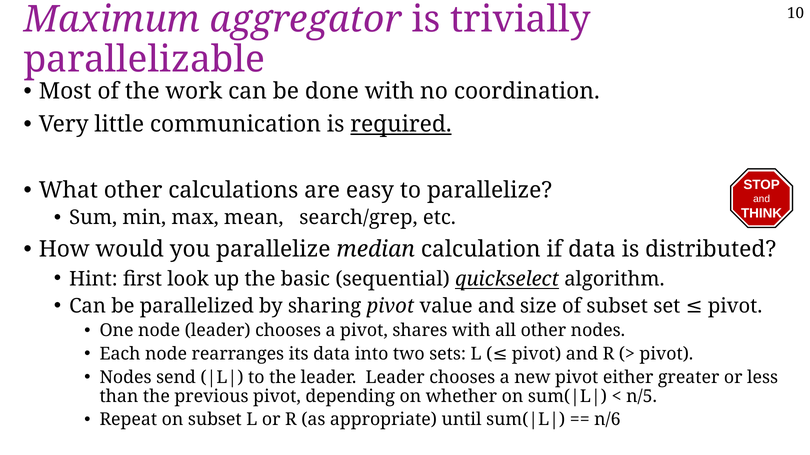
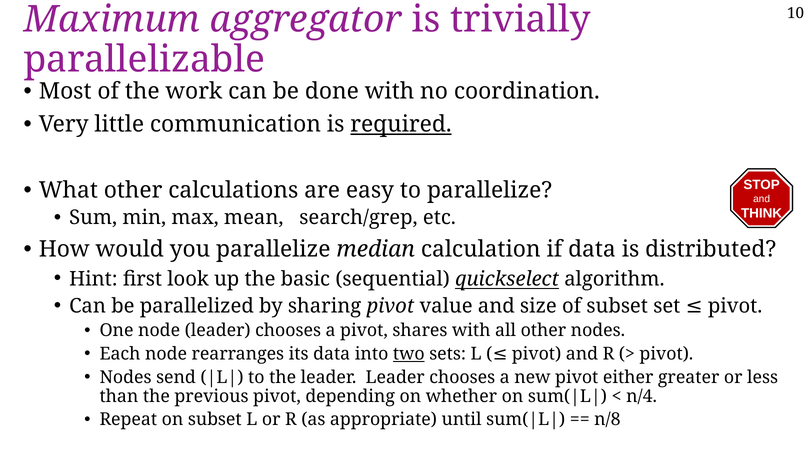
two underline: none -> present (409, 354)
n/5: n/5 -> n/4 (642, 397)
n/6: n/6 -> n/8 (607, 420)
